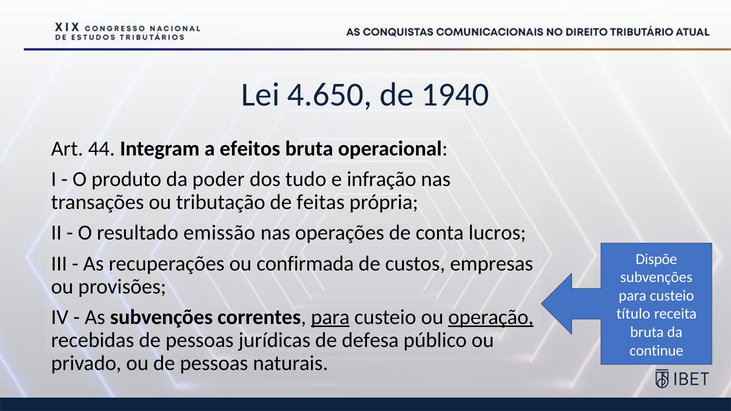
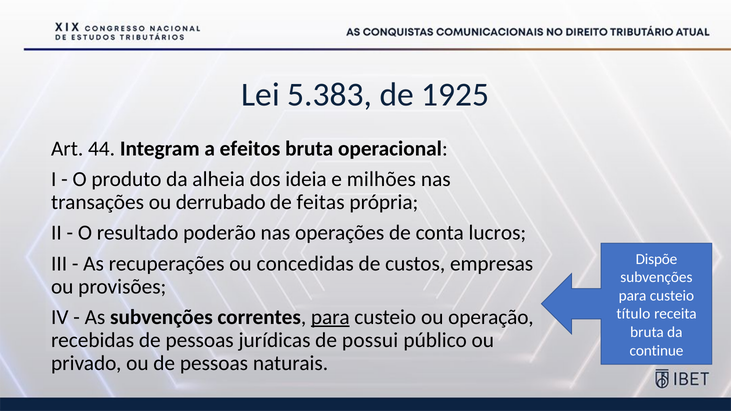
4.650: 4.650 -> 5.383 (330, 95)
1940: 1940 -> 1925 (455, 95)
poder: poder -> alheia (219, 179)
tudo: tudo -> ideia (306, 179)
infração: infração -> milhões (381, 179)
tributação: tributação -> derrubado (221, 202)
emissão: emissão -> poderão (220, 233)
confirmada: confirmada -> concedidas (305, 264)
operação underline: present -> none (491, 317)
defesa: defesa -> possui (370, 340)
